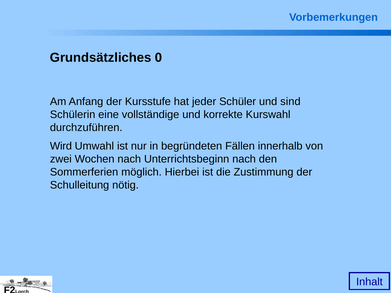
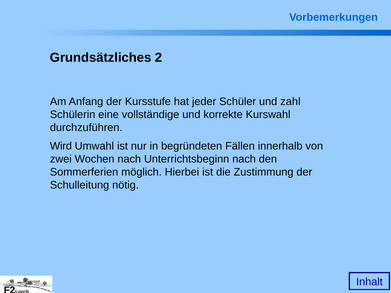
0: 0 -> 2 (159, 58)
sind: sind -> zahl (290, 102)
